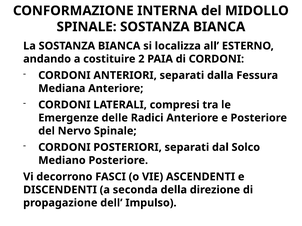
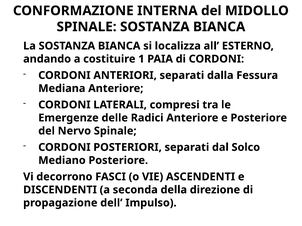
2: 2 -> 1 (141, 59)
